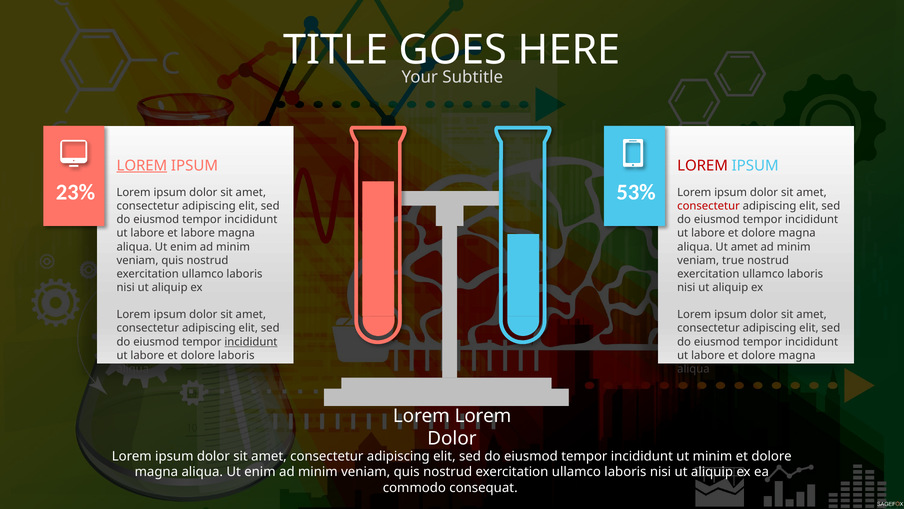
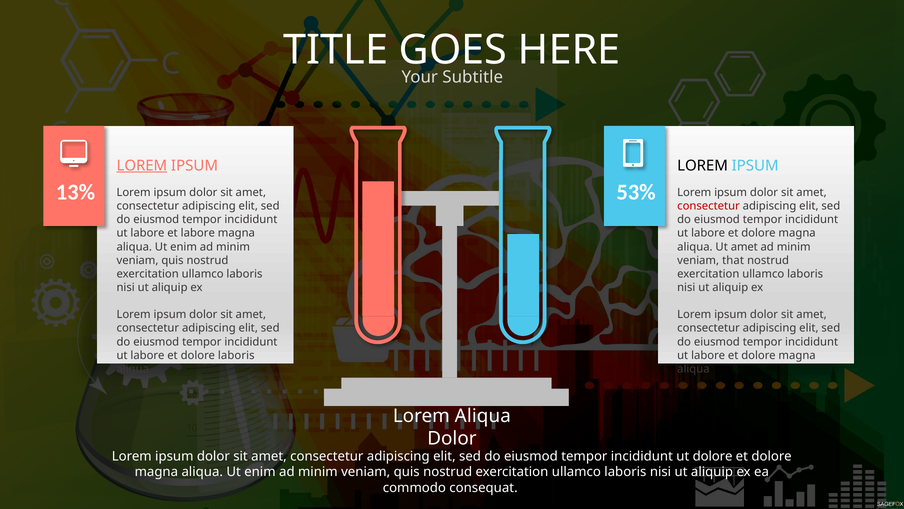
LOREM colour: red -> black (703, 165)
23%: 23% -> 13% (75, 192)
true: true -> that (733, 260)
incididunt underline: present -> none (251, 341)
Lorem Lorem: Lorem -> Aliqua (483, 416)
ut minim: minim -> dolore (713, 456)
